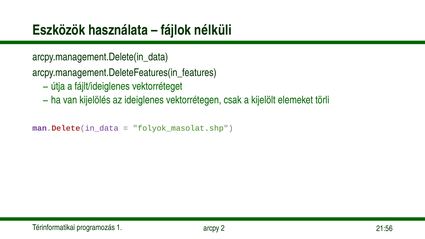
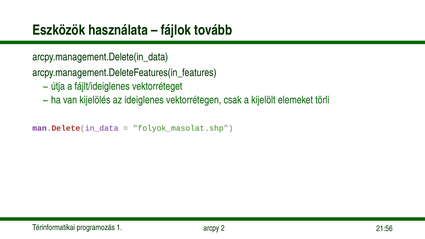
nélküli: nélküli -> tovább (213, 30)
